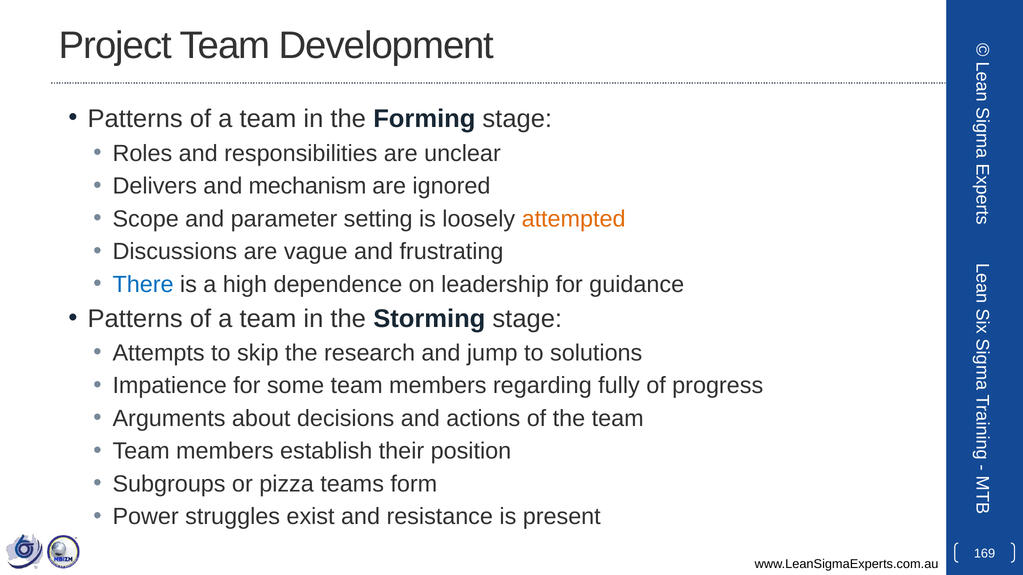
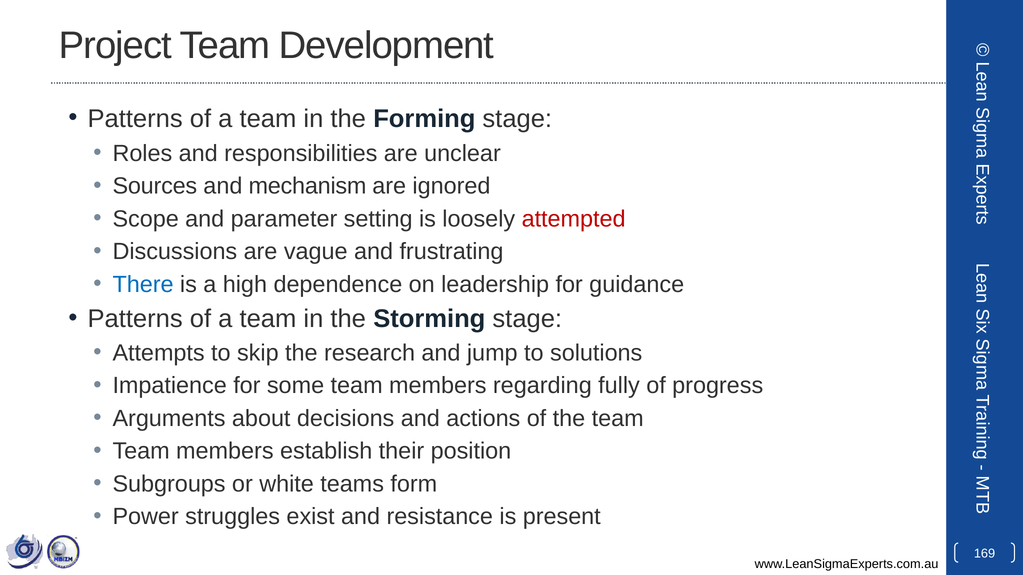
Delivers: Delivers -> Sources (155, 186)
attempted colour: orange -> red (574, 219)
pizza: pizza -> white (287, 484)
